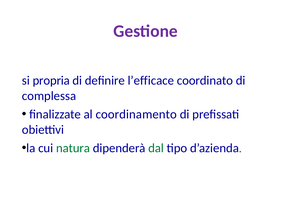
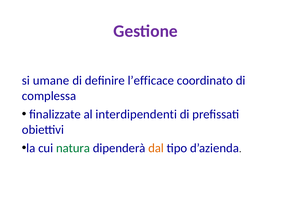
propria: propria -> umane (51, 80)
coordinamento: coordinamento -> interdipendenti (136, 114)
dal colour: green -> orange (156, 148)
